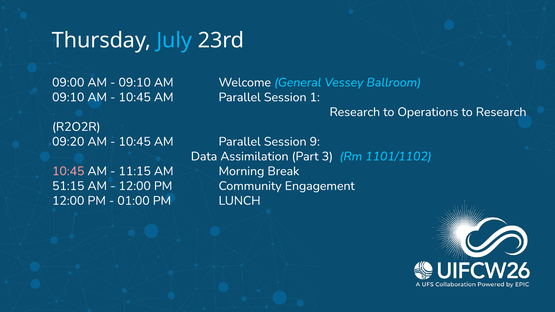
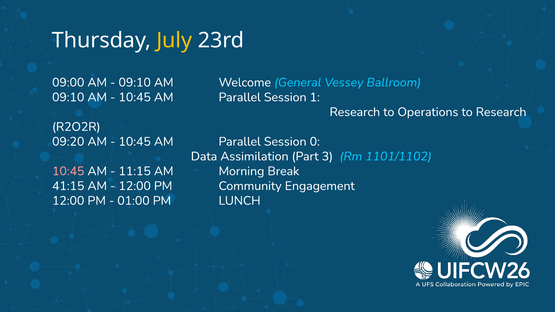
July colour: light blue -> yellow (174, 41)
9: 9 -> 0 (315, 142)
51:15: 51:15 -> 41:15 (68, 186)
